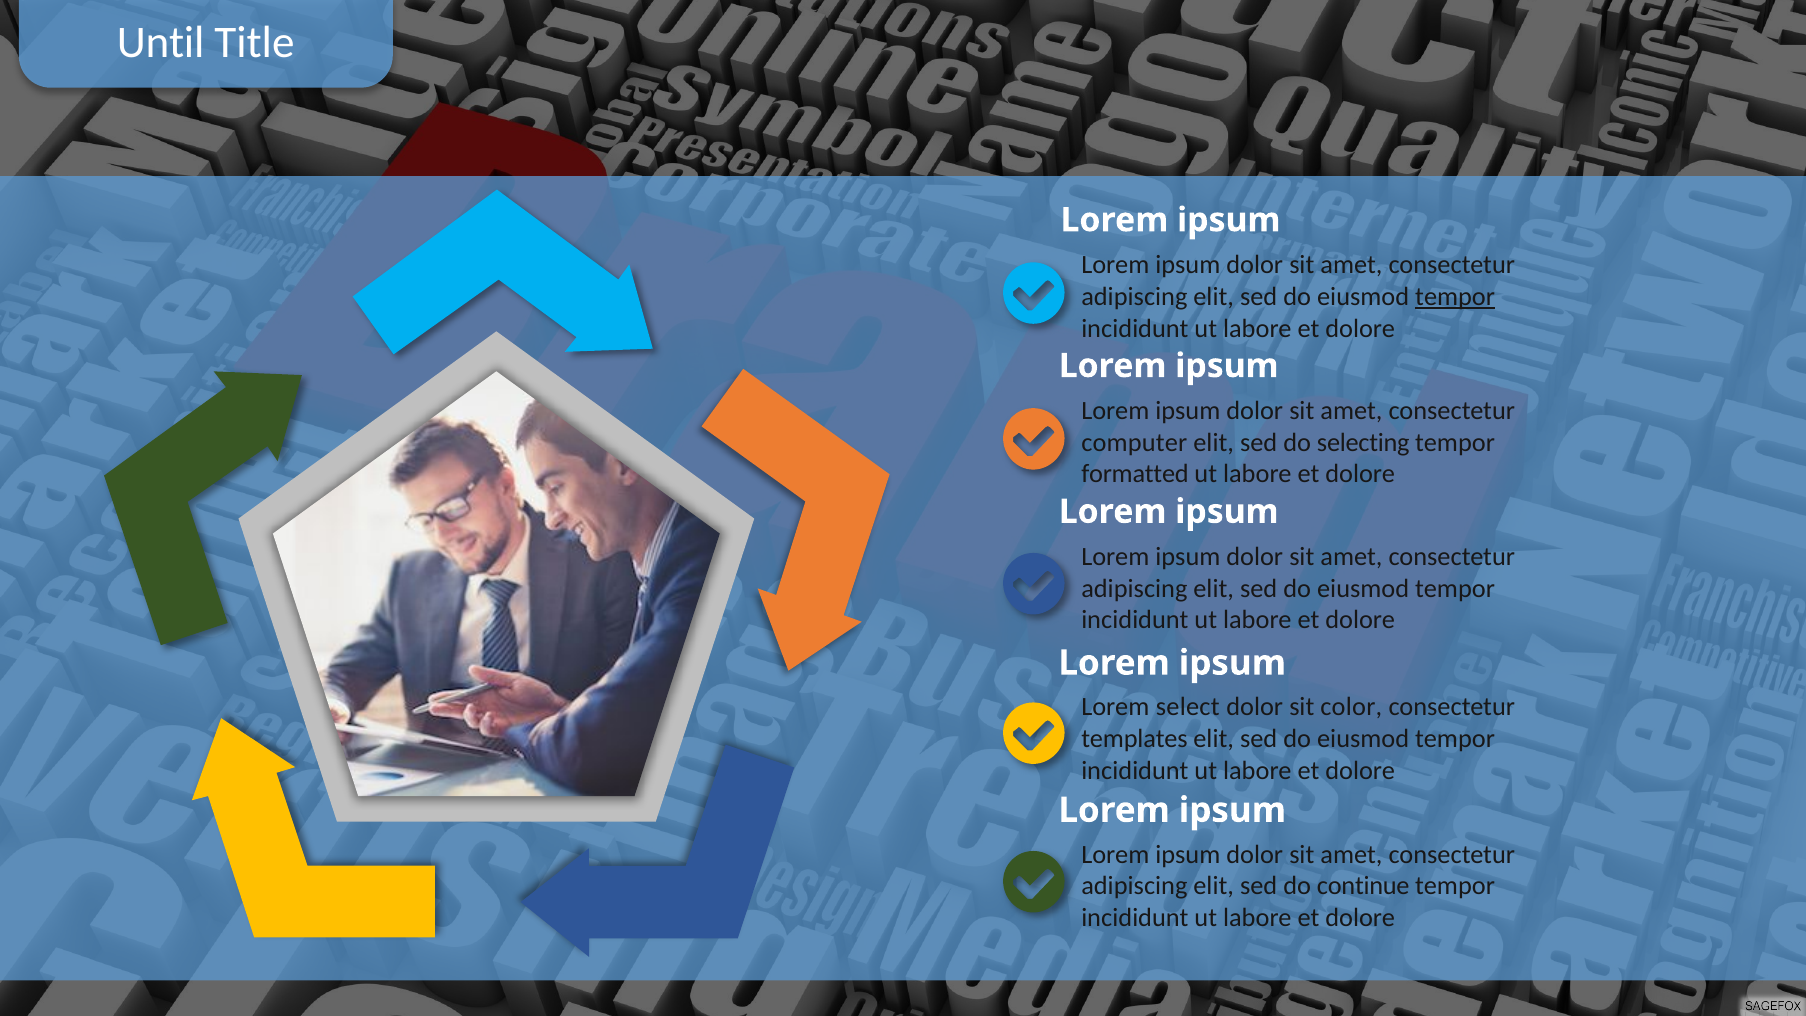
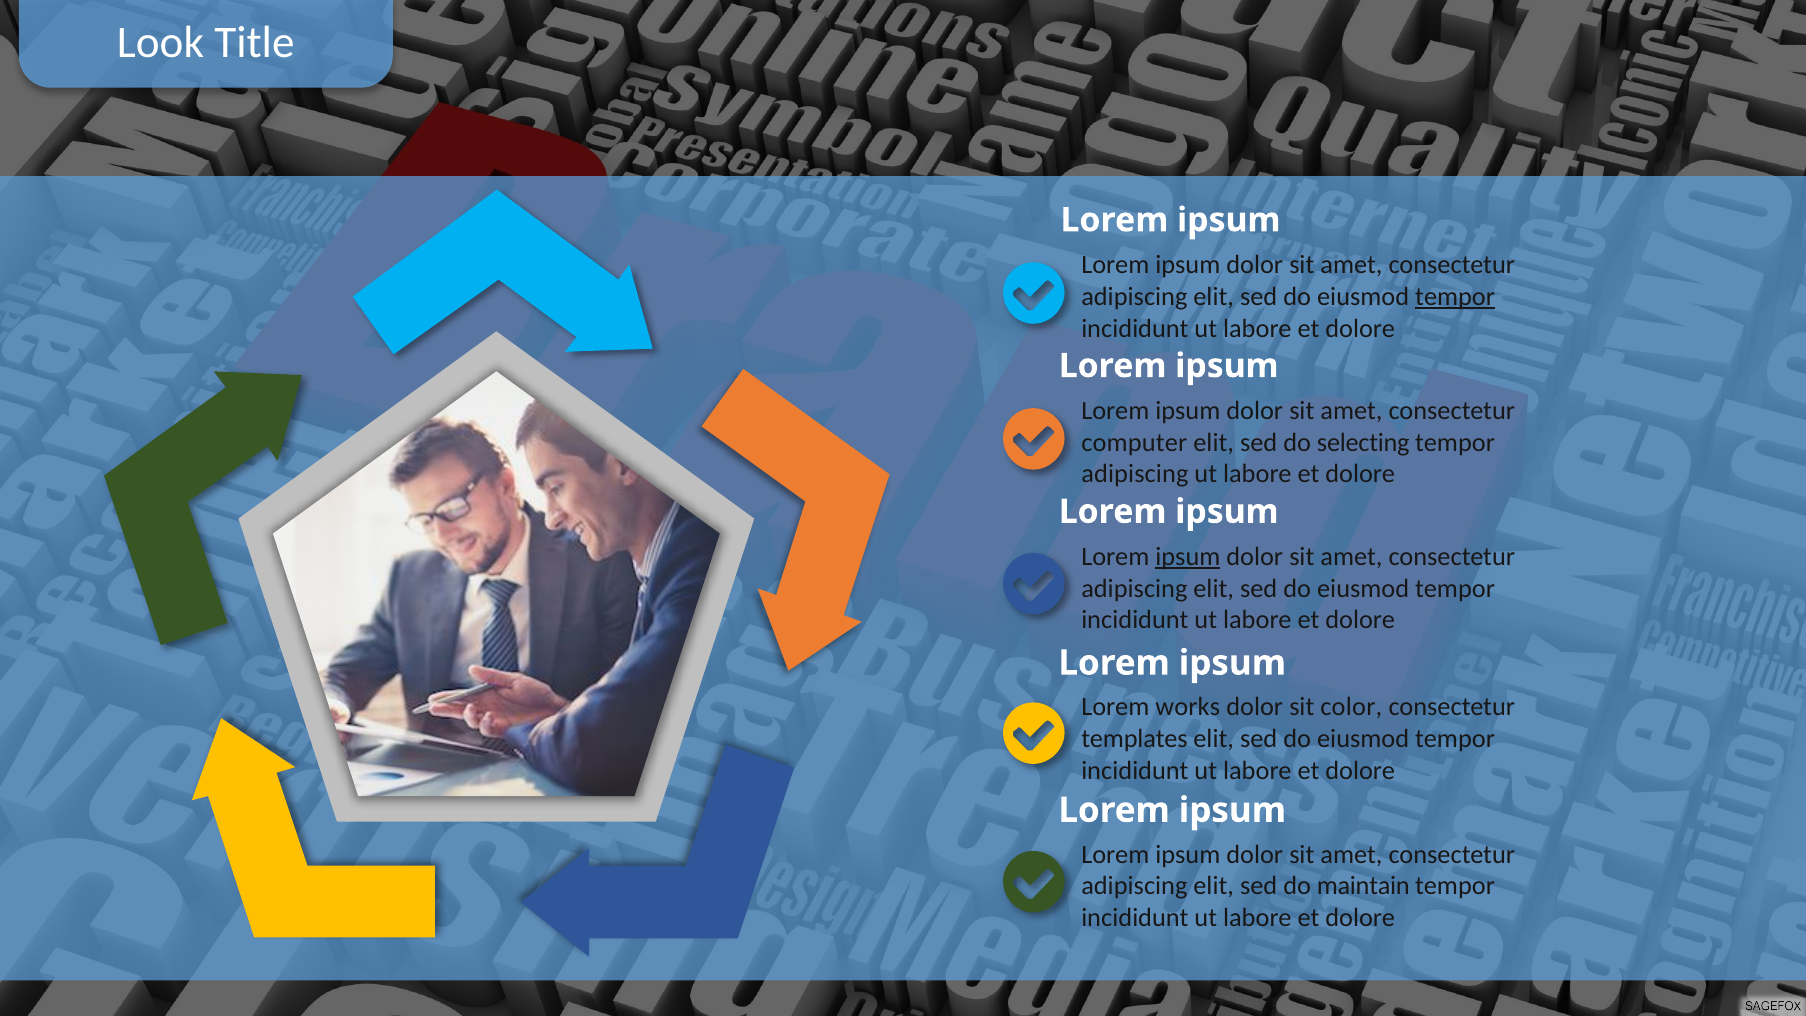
Until: Until -> Look (160, 43)
formatted: formatted -> adipiscing (1135, 474)
ipsum underline: none -> present (1188, 557)
select: select -> works (1188, 707)
continue: continue -> maintain (1363, 886)
